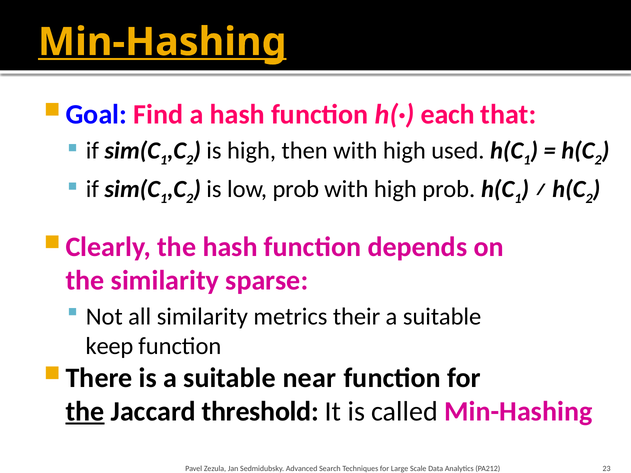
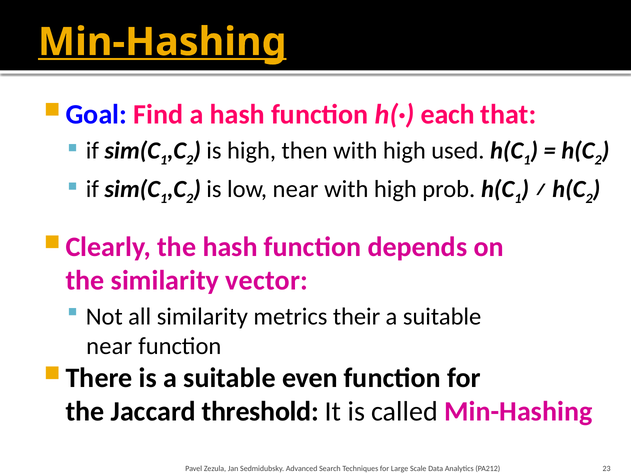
low prob: prob -> near (296, 189)
sparse: sparse -> vector (267, 281)
keep: keep -> near (109, 346)
near: near -> even (310, 378)
the underline: present -> none (85, 412)
